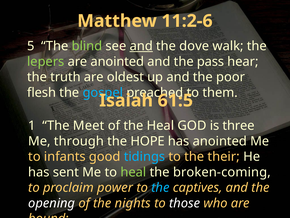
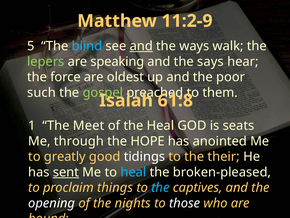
11:2-6: 11:2-6 -> 11:2-9 (187, 21)
blind colour: light green -> light blue (87, 46)
dove: dove -> ways (194, 46)
are anointed: anointed -> speaking (117, 61)
pass: pass -> says (210, 61)
truth: truth -> force (65, 77)
flesh: flesh -> such (41, 92)
gospel colour: light blue -> light green (103, 92)
61:5: 61:5 -> 61:8 (175, 100)
three: three -> seats (238, 125)
infants: infants -> greatly (65, 156)
tidings colour: light blue -> white (144, 156)
sent underline: none -> present (66, 172)
heal colour: light green -> light blue (133, 172)
broken-coming: broken-coming -> broken-pleased (222, 172)
power: power -> things (115, 187)
